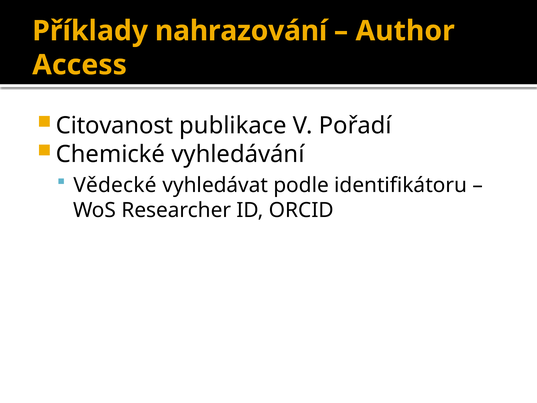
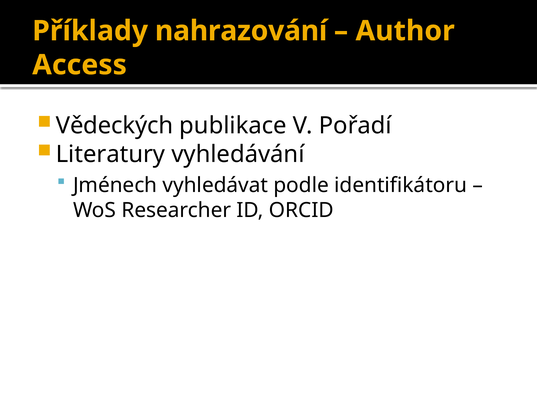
Citovanost: Citovanost -> Vědeckých (115, 126)
Chemické: Chemické -> Literatury (110, 154)
Vědecké: Vědecké -> Jménech (115, 185)
